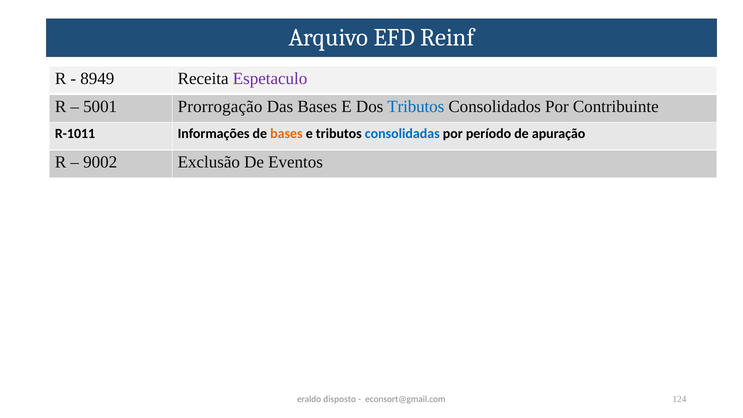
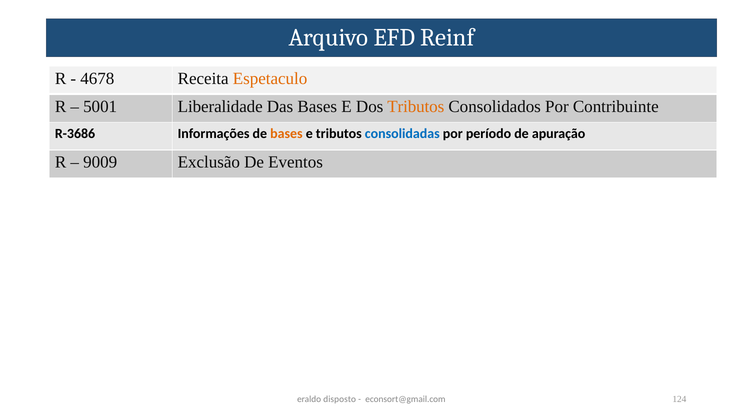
8949: 8949 -> 4678 (97, 79)
Espetaculo colour: purple -> orange (270, 79)
Prorrogação: Prorrogação -> Liberalidade (220, 106)
Tributos colour: blue -> orange (416, 106)
R-1011: R-1011 -> R-3686 (75, 134)
9002: 9002 -> 9009 (100, 162)
